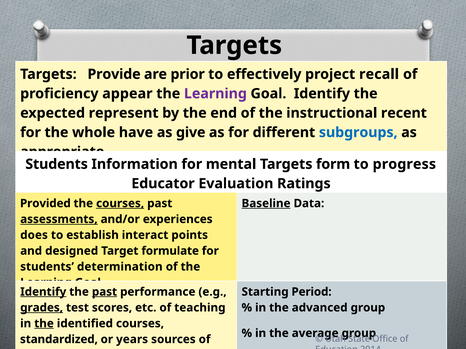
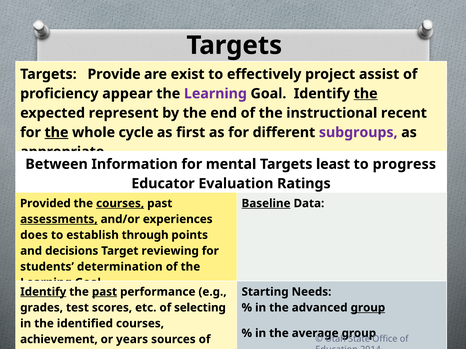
are prior: prior -> exist (188, 74)
recall: recall -> assist (379, 74)
the underline: none -> present (366, 94)
the underline: none -> present (56, 133)
have: have -> cycle (136, 133)
give: give -> first (191, 133)
subgroups colour: blue -> purple (358, 133)
Students: Students -> Between (57, 164)
form: form -> least (333, 164)
interact: interact -> through (145, 235)
designed: designed -> decisions (72, 251)
formulate: formulate -> reviewing (170, 251)
Period: Period -> Needs (311, 292)
grades underline: present -> none (42, 308)
teaching: teaching -> selecting (200, 308)
group underline: none -> present (368, 308)
the underline: present -> none (44, 324)
standardized: standardized -> achievement (59, 340)
